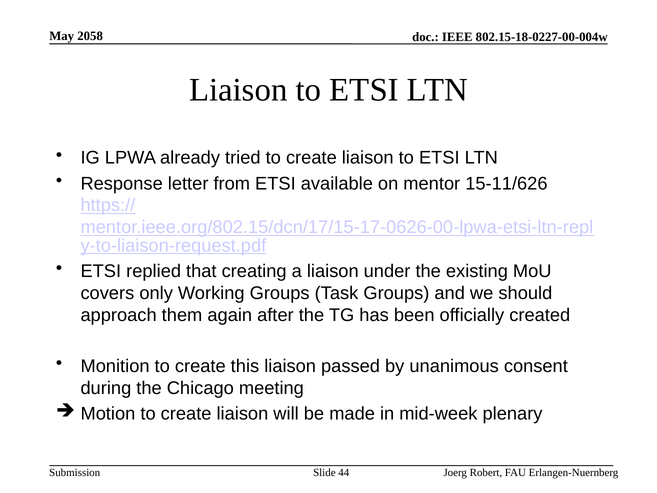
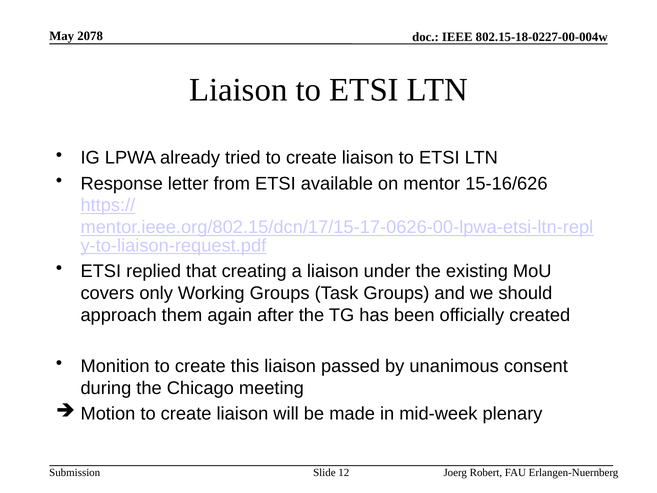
2058: 2058 -> 2078 (90, 36)
15-11/626: 15-11/626 -> 15-16/626 (506, 183)
44: 44 -> 12 (344, 473)
